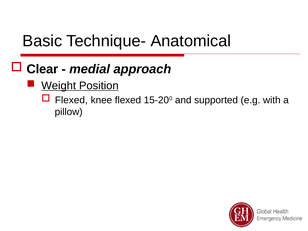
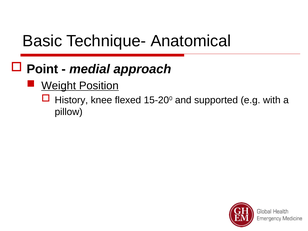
Clear: Clear -> Point (42, 69)
Flexed: Flexed -> History (71, 100)
